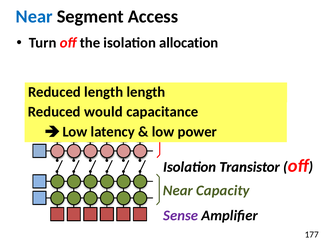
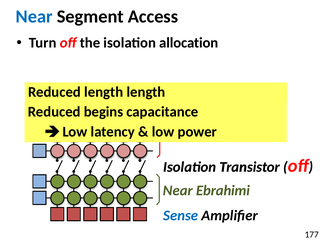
would: would -> begins (104, 112)
Capacity: Capacity -> Ebrahimi (223, 190)
Sense colour: purple -> blue (181, 215)
